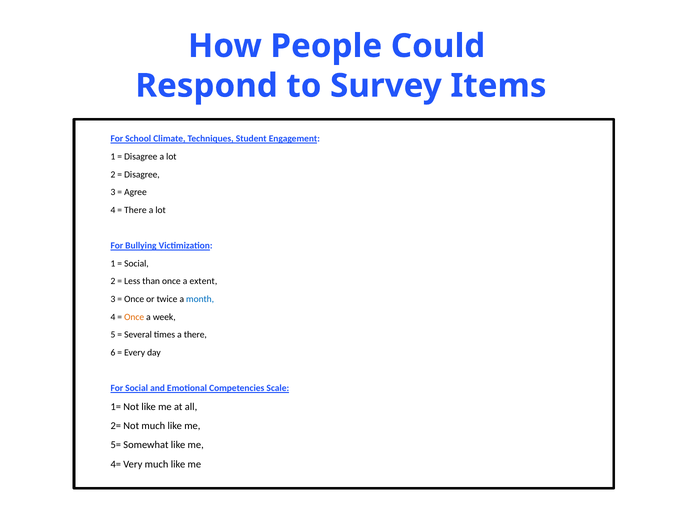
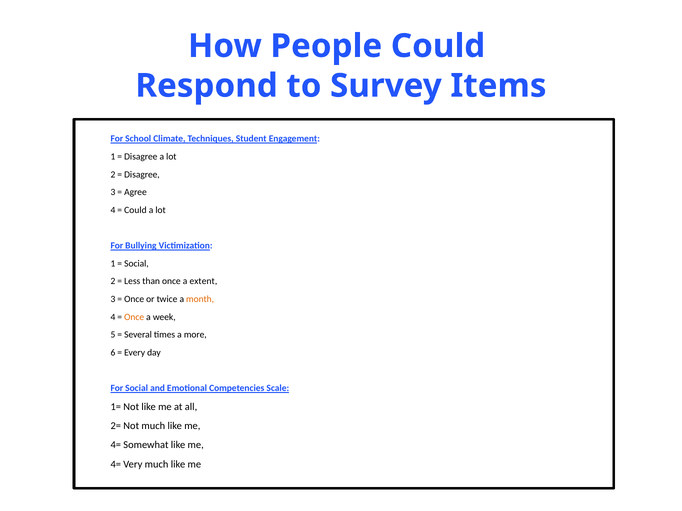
There: There -> Could (135, 210)
month colour: blue -> orange (200, 299)
a there: there -> more (195, 335)
5=: 5= -> 4= (116, 446)
